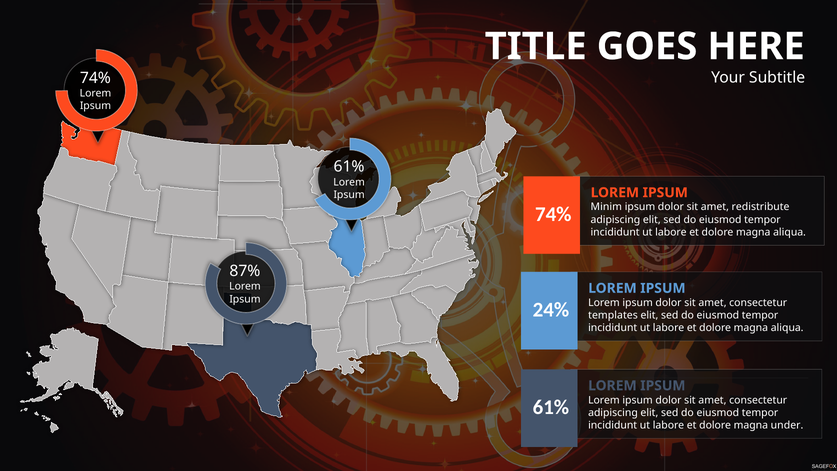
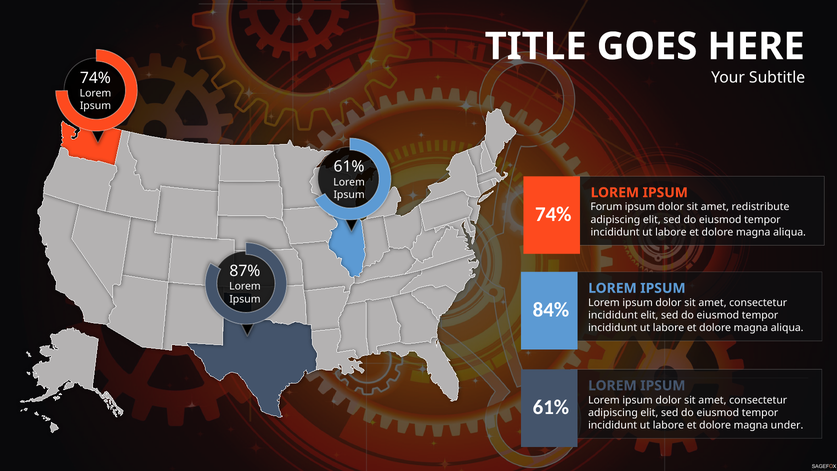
Minim: Minim -> Forum (606, 207)
24%: 24% -> 84% (551, 310)
templates: templates -> incididunt (613, 315)
